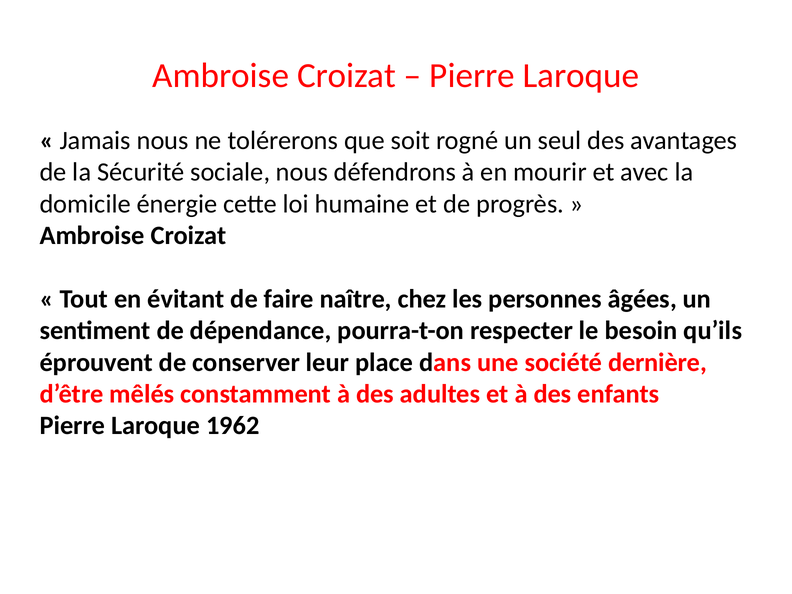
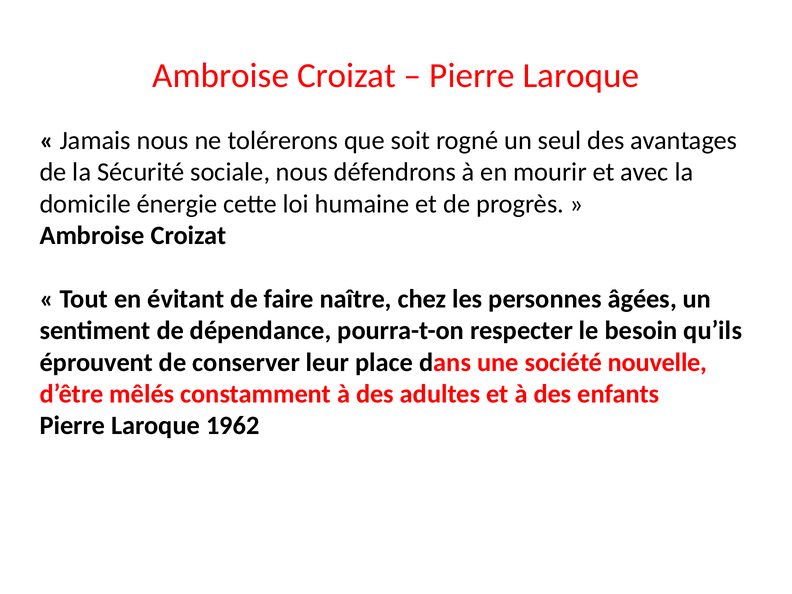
dernière: dernière -> nouvelle (658, 362)
